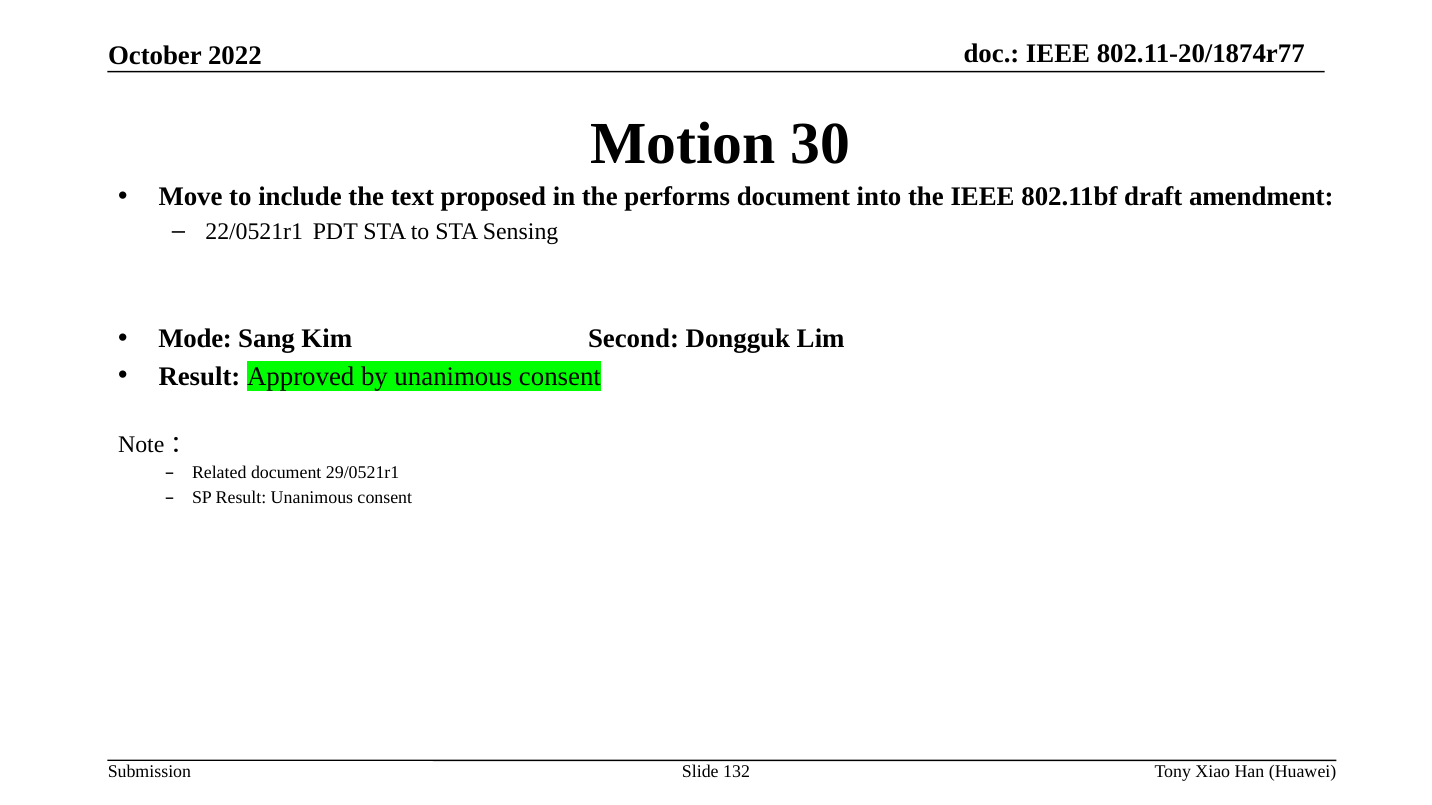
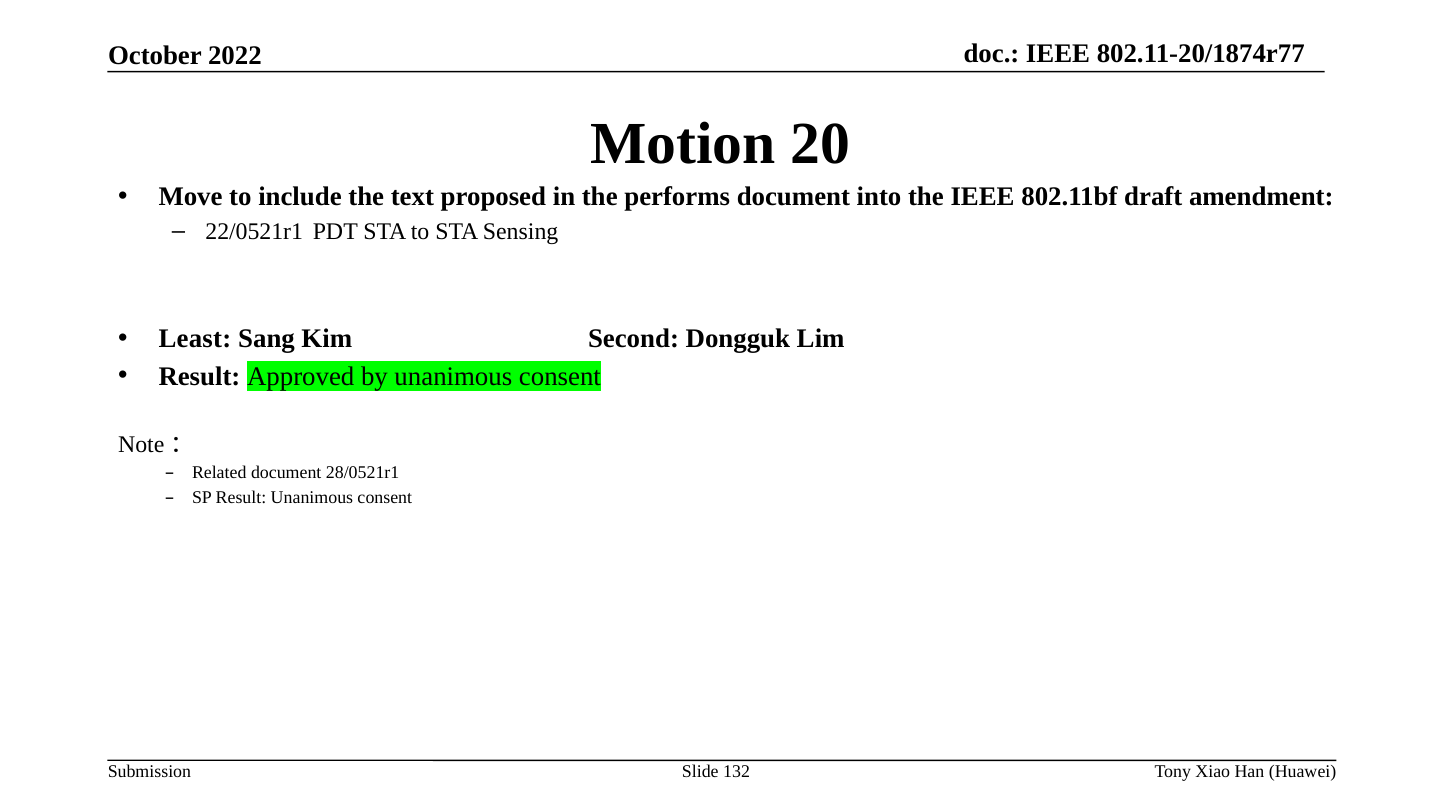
30: 30 -> 20 (820, 144)
Mode: Mode -> Least (195, 339)
29/0521r1: 29/0521r1 -> 28/0521r1 (363, 473)
